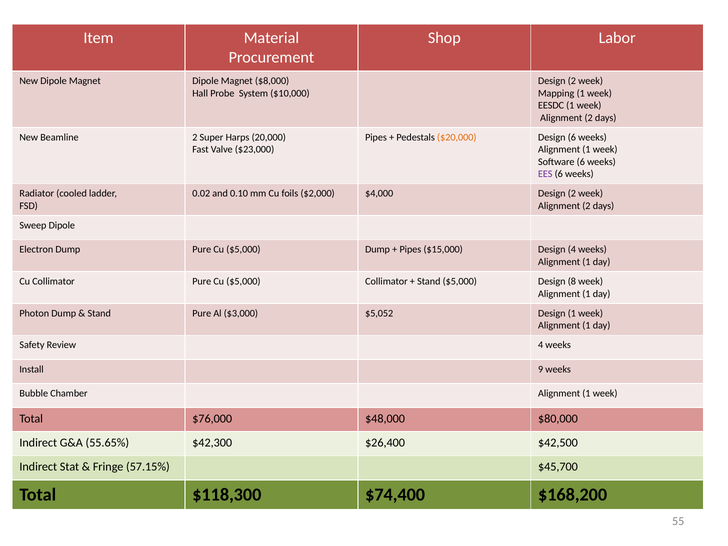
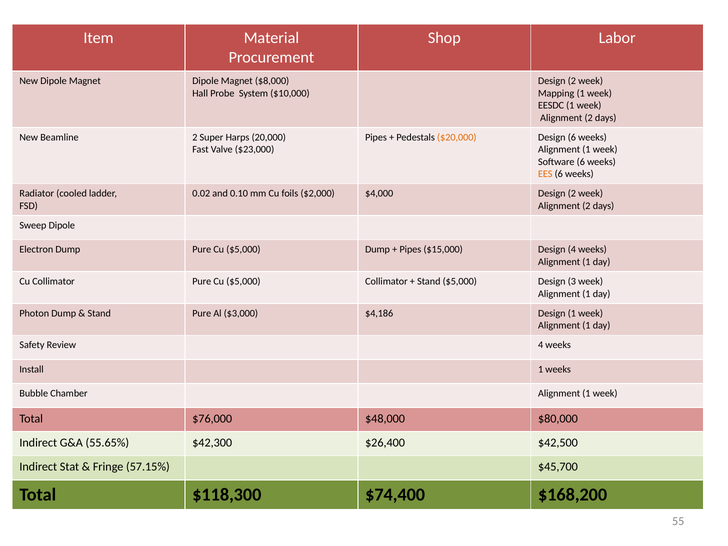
EES colour: purple -> orange (545, 174)
8: 8 -> 3 (572, 281)
$5,052: $5,052 -> $4,186 (379, 313)
Install 9: 9 -> 1 (541, 369)
